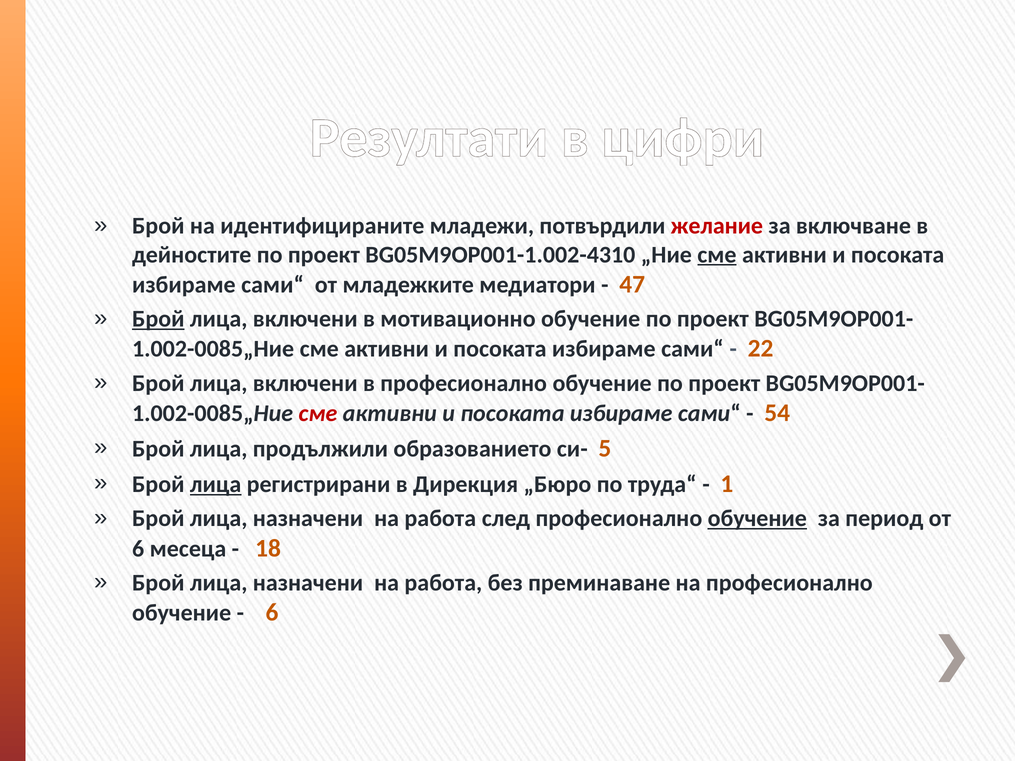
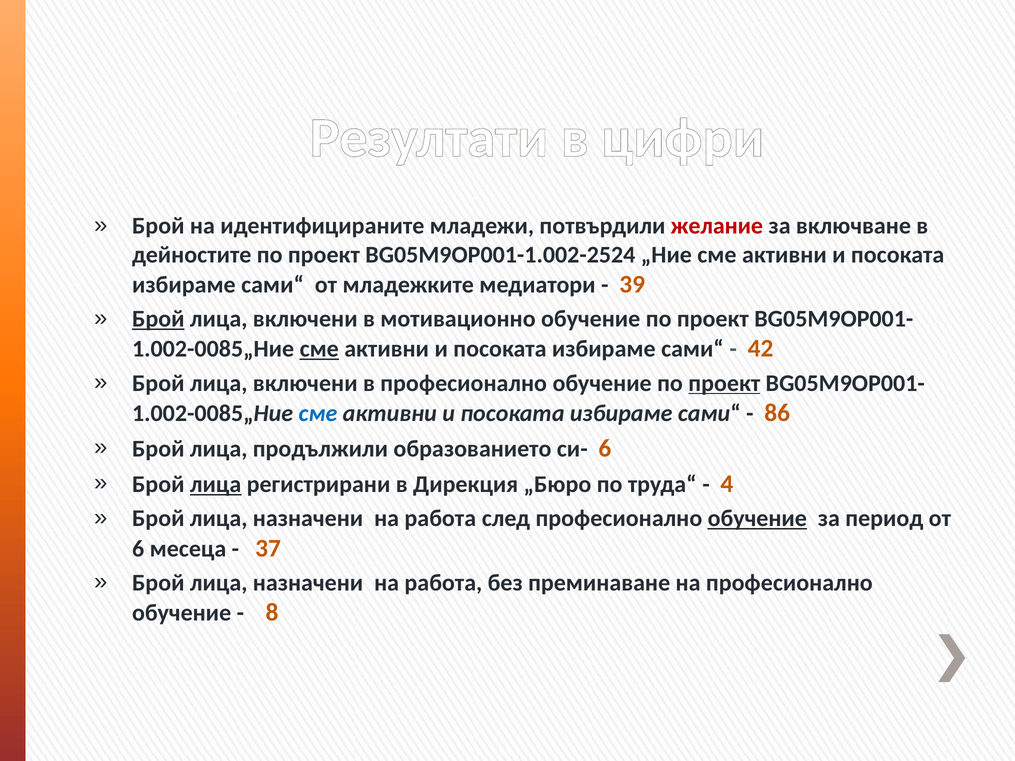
BG05M9OP001-1.002-4310: BG05M9OP001-1.002-4310 -> BG05M9OP001-1.002-2524 (500, 255)
сме underline: present -> none (717, 255)
47: 47 -> 39 (632, 284)
сме underline: none -> present (319, 349)
22: 22 -> 42 (761, 349)
проект underline: none -> present (724, 383)
сме colour: red -> blue (318, 413)
54: 54 -> 86 (777, 413)
си- 5: 5 -> 6 (605, 449)
1: 1 -> 4 (727, 484)
18: 18 -> 37 (268, 548)
6: 6 -> 8 (272, 613)
